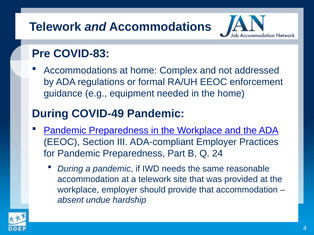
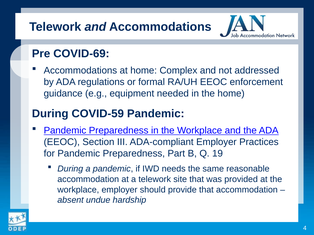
COVID-83: COVID-83 -> COVID-69 (81, 54)
COVID-49: COVID-49 -> COVID-59 (98, 114)
24: 24 -> 19 (218, 154)
